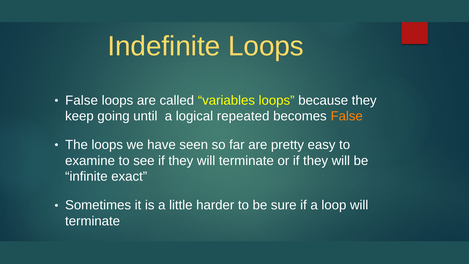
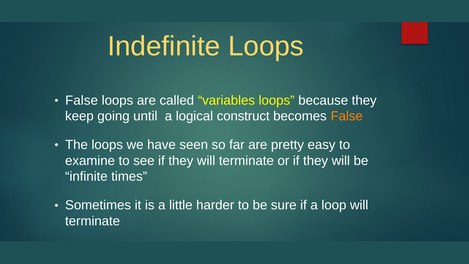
repeated: repeated -> construct (243, 116)
exact: exact -> times (129, 176)
